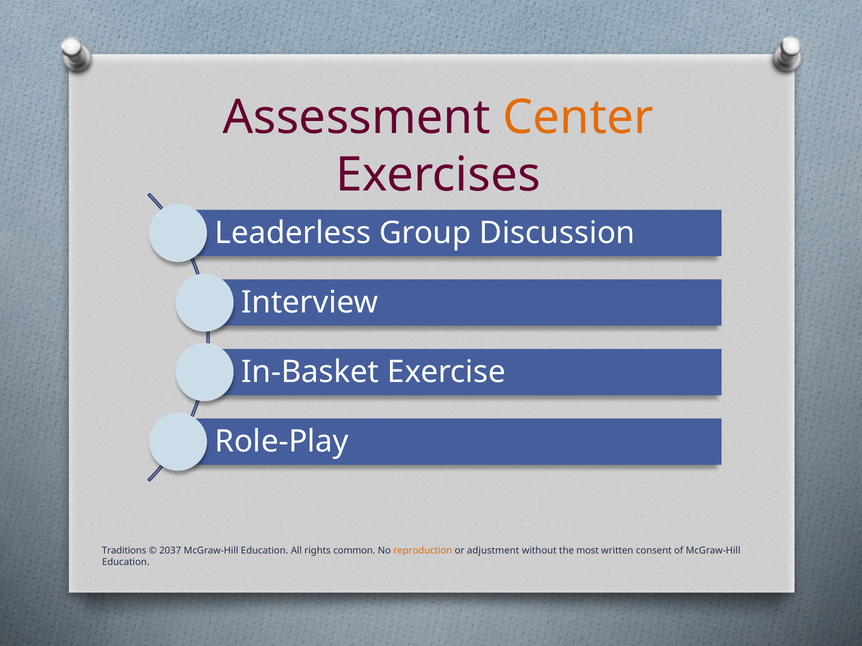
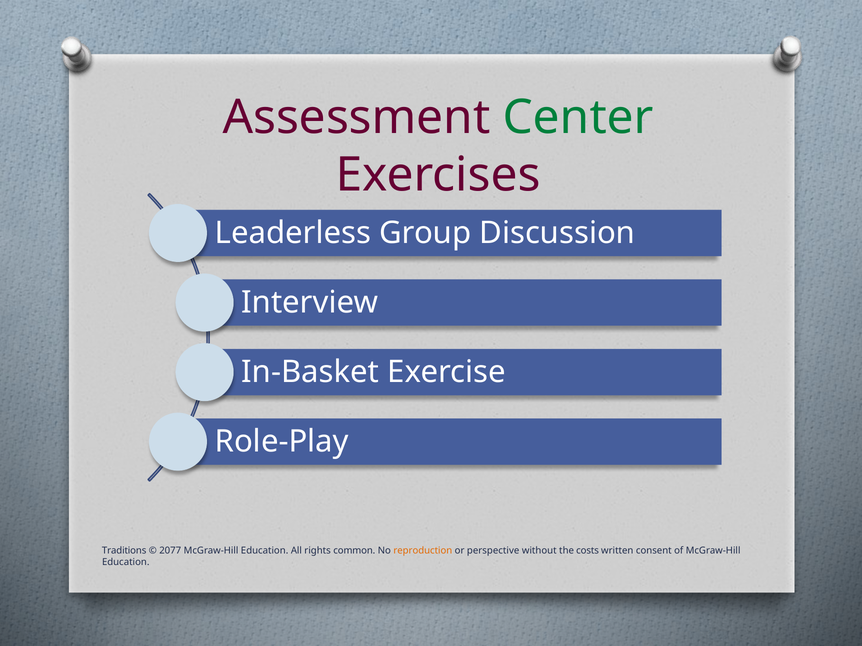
Center colour: orange -> green (578, 117)
2037: 2037 -> 2077 (170, 551)
adjustment: adjustment -> perspective (493, 551)
most: most -> costs (588, 551)
